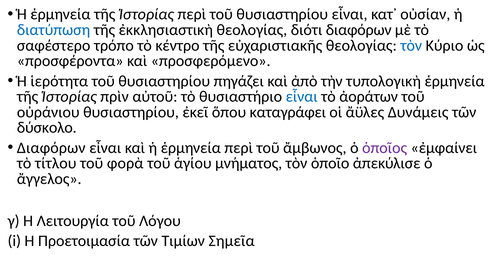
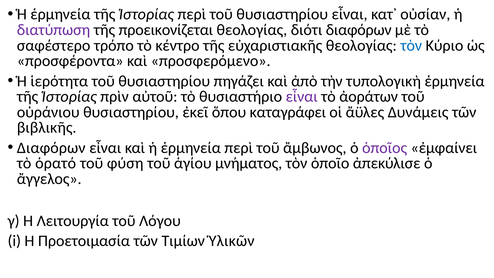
διατύπωση colour: blue -> purple (54, 30)
ἐκκλησιαστικὴ: ἐκκλησιαστικὴ -> προεικονίζεται (166, 30)
εἶναι colour: blue -> purple (302, 97)
δύσκολο: δύσκολο -> βιβλικῆς (47, 128)
τίτλου: τίτλου -> ὁρατό (56, 163)
φορὰ: φορὰ -> φύση (125, 163)
Σημεῖα: Σημεῖα -> Ὑλικῶν (232, 241)
